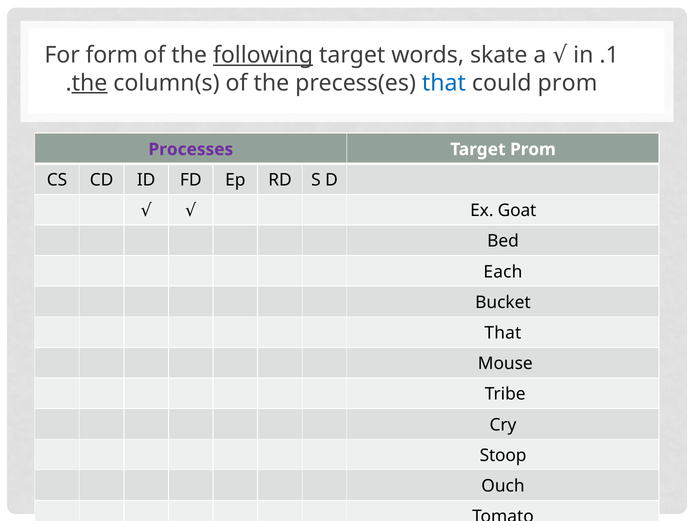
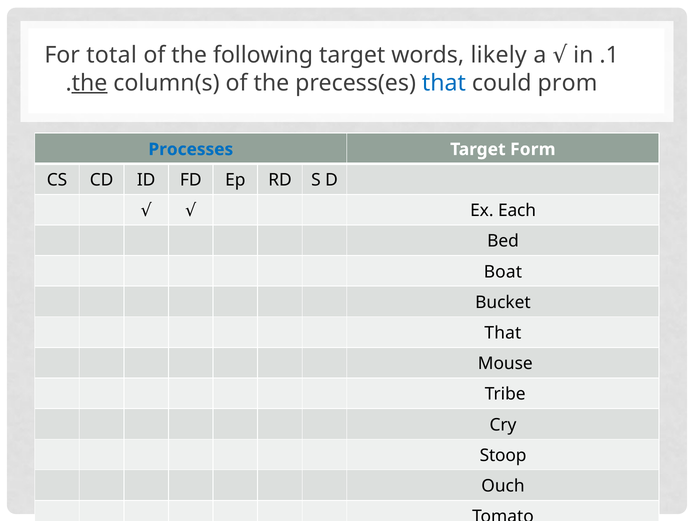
form: form -> total (112, 55)
following underline: present -> none (263, 55)
skate: skate -> likely (499, 55)
Processes colour: purple -> blue (191, 149)
Target Prom: Prom -> Form (533, 149)
Goat: Goat -> Each (517, 210)
Each: Each -> Boat (503, 272)
